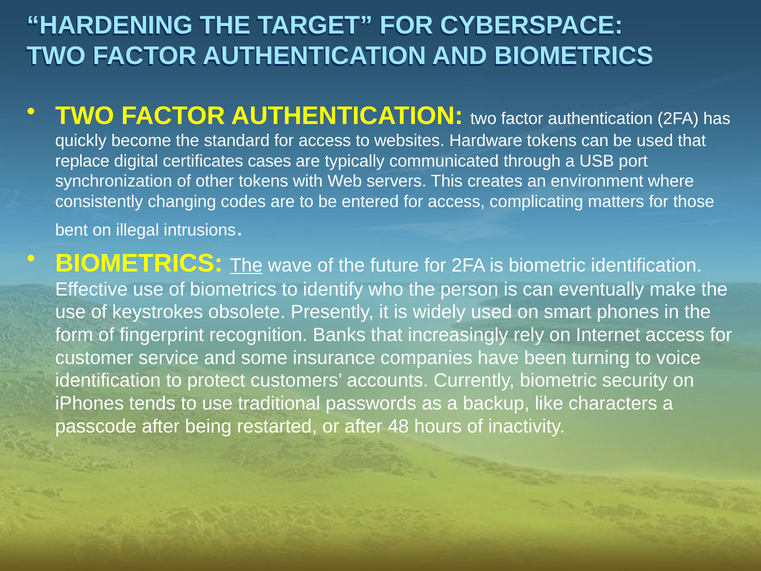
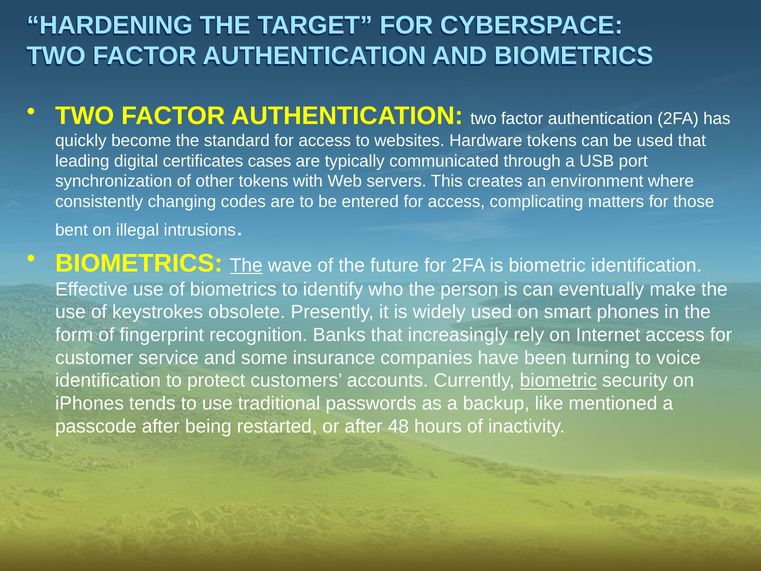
replace: replace -> leading (82, 161)
biometric underline: none -> present (558, 381)
characters: characters -> mentioned (613, 403)
